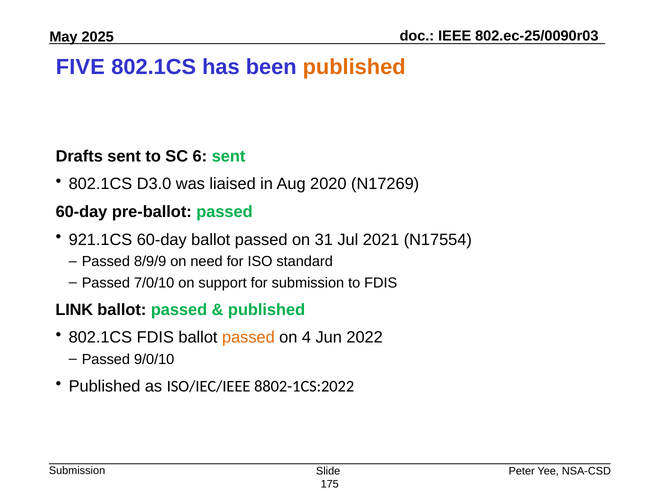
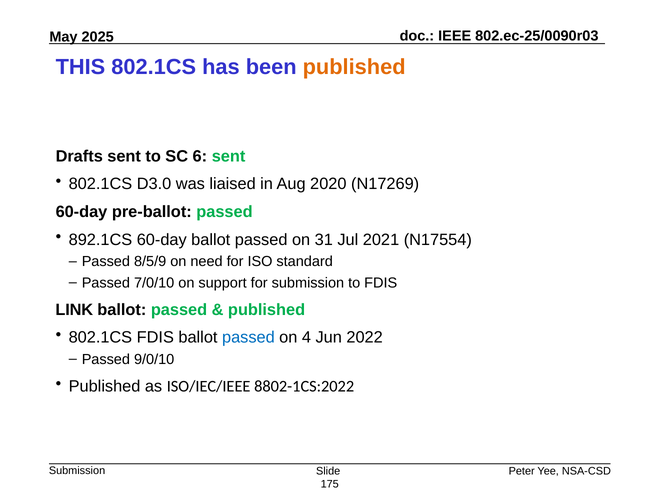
FIVE: FIVE -> THIS (80, 67)
921.1CS: 921.1CS -> 892.1CS (100, 239)
8/9/9: 8/9/9 -> 8/5/9 (150, 261)
passed colour: orange -> blue (248, 337)
